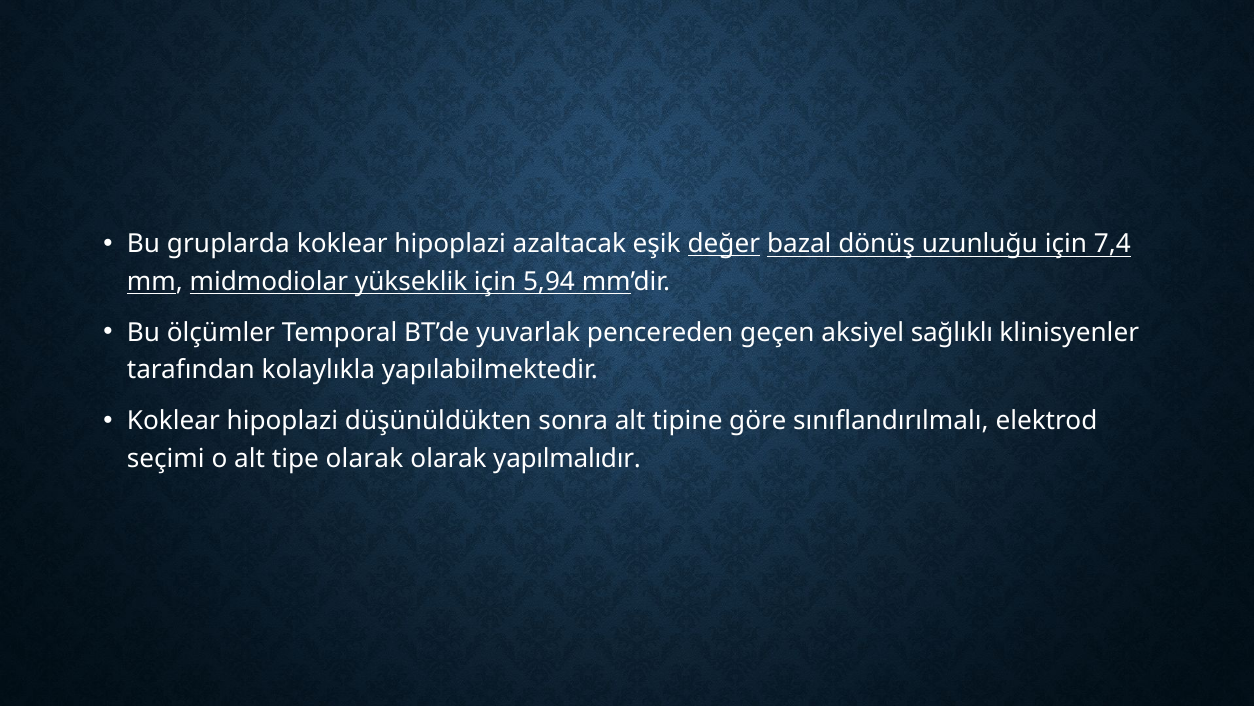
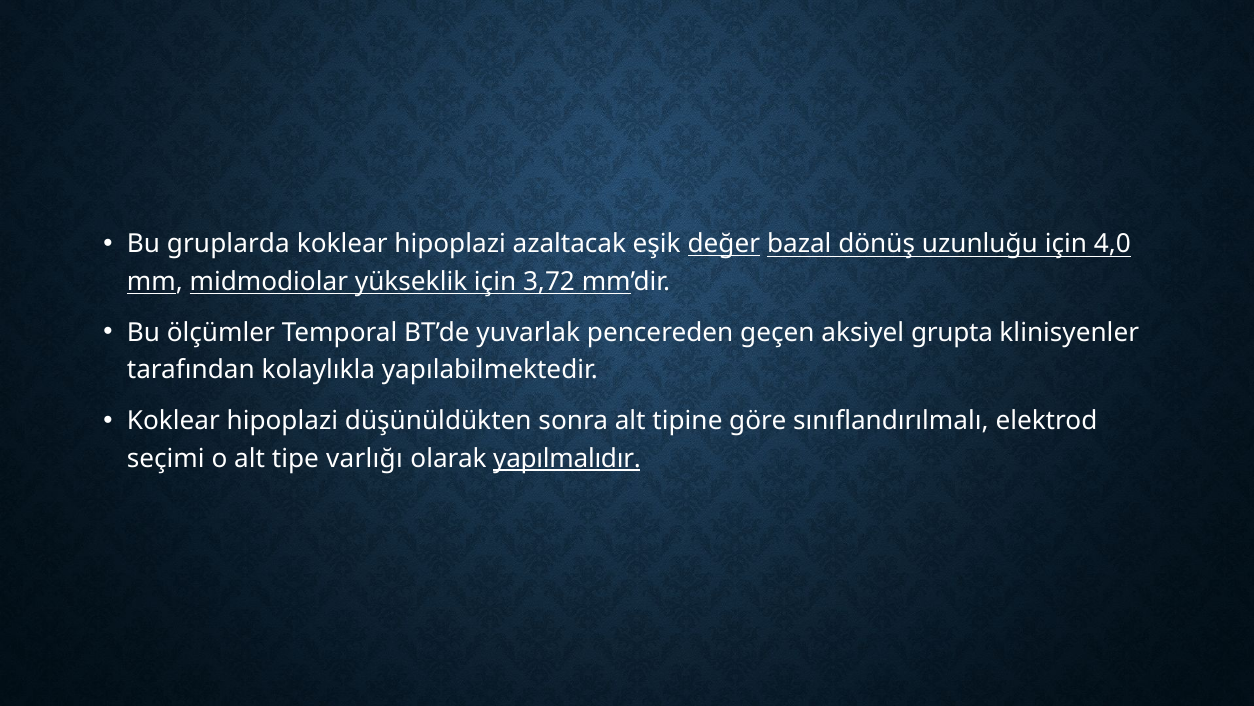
7,4: 7,4 -> 4,0 (1112, 244)
5,94: 5,94 -> 3,72 (549, 282)
sağlıklı: sağlıklı -> grupta (952, 332)
tipe olarak: olarak -> varlığı (364, 458)
yapılmalıdır underline: none -> present (567, 458)
